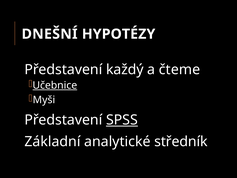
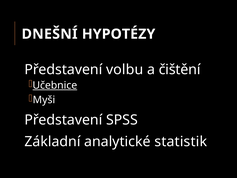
každý: každý -> volbu (125, 70)
čteme: čteme -> čištění (180, 70)
SPSS underline: present -> none (122, 120)
středník: středník -> statistik (181, 141)
